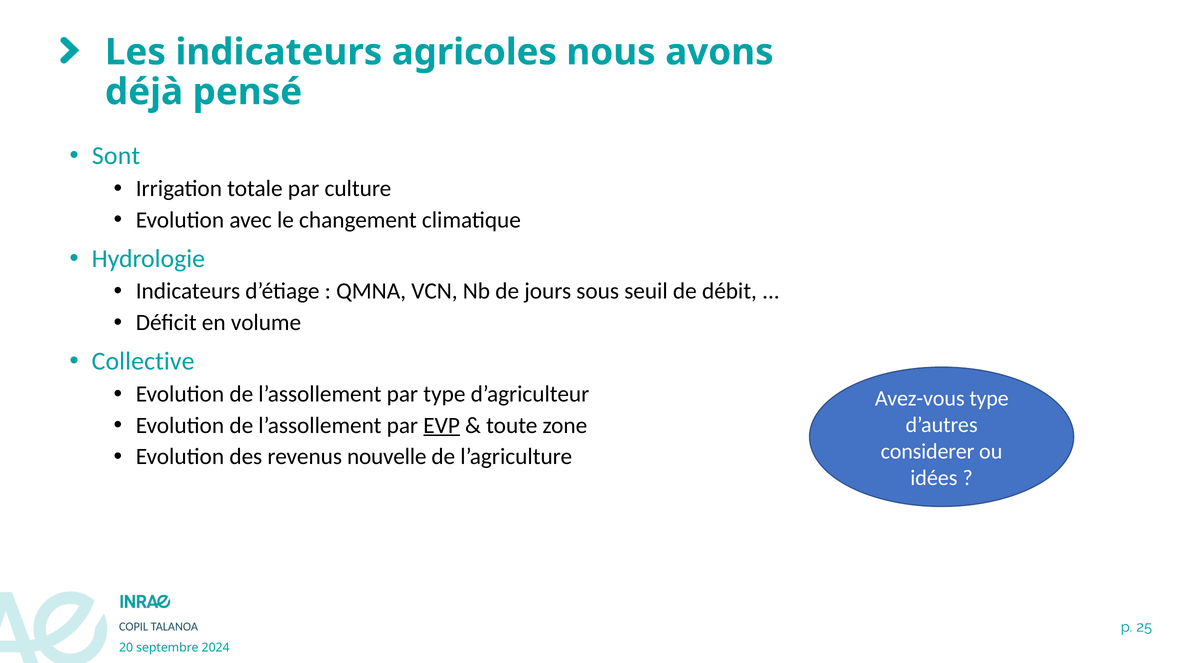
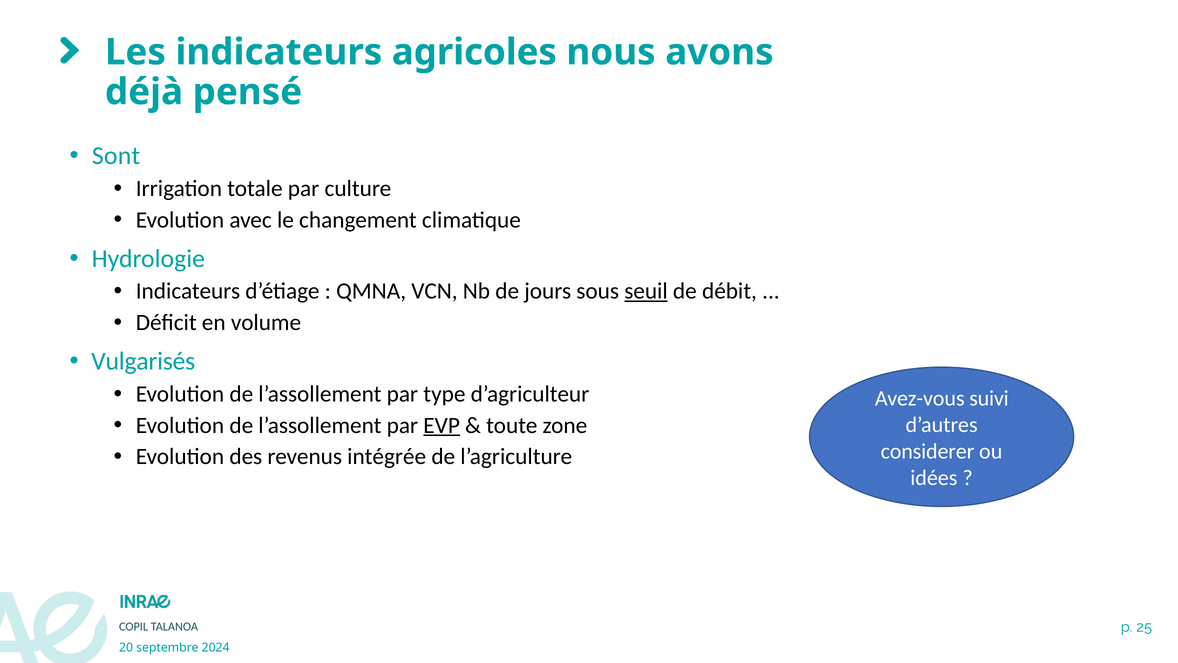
seuil underline: none -> present (646, 291)
Collective: Collective -> Vulgarisés (143, 361)
Avez-vous type: type -> suivi (989, 398)
nouvelle: nouvelle -> intégrée (387, 456)
